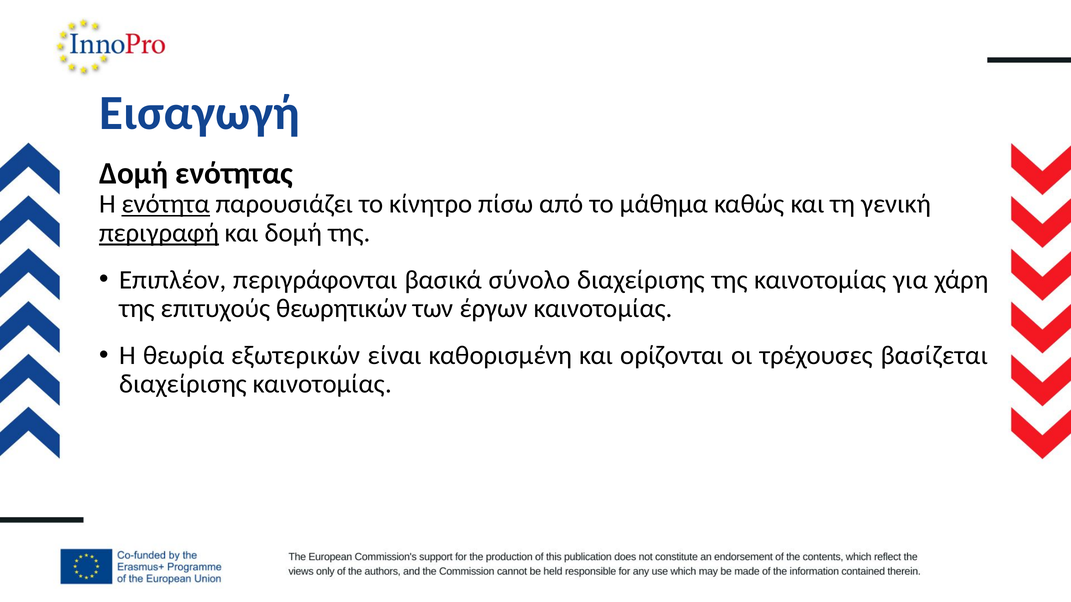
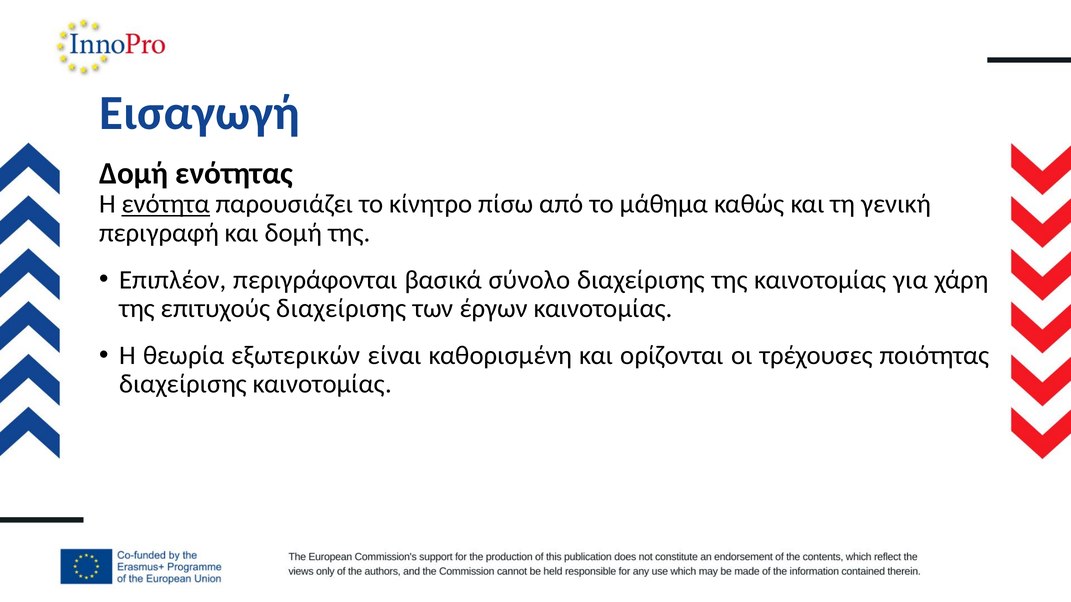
περιγραφή underline: present -> none (159, 233)
επιτυχούς θεωρητικών: θεωρητικών -> διαχείρισης (341, 309)
βασίζεται: βασίζεται -> ποιότητας (935, 356)
